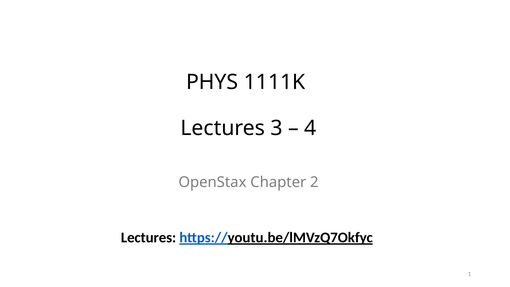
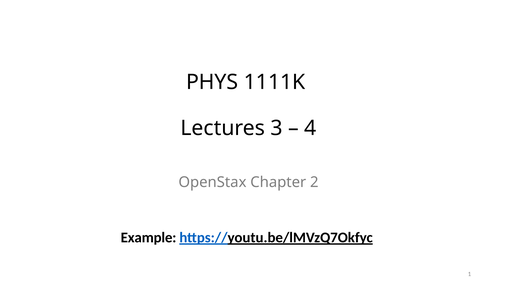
Lectures: Lectures -> Example (149, 237)
